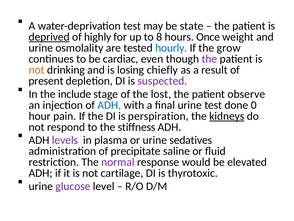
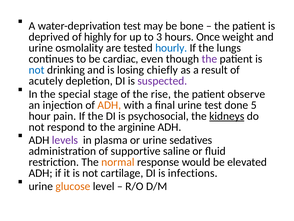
state: state -> bone (192, 26)
deprived underline: present -> none (49, 37)
8: 8 -> 3 (159, 37)
grow: grow -> lungs (229, 48)
not colour: orange -> blue (37, 70)
present: present -> acutely (46, 81)
include: include -> special (75, 94)
lost: lost -> rise (161, 94)
ADH colour: blue -> orange (109, 105)
0: 0 -> 5 (254, 105)
perspiration: perspiration -> psychosocial (158, 116)
stiffness: stiffness -> arginine (137, 127)
precipitate: precipitate -> supportive (136, 151)
normal colour: purple -> orange (118, 162)
thyrotoxic: thyrotoxic -> infections (193, 173)
glucose colour: purple -> orange (73, 186)
